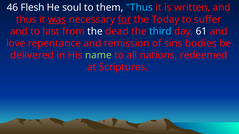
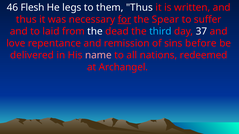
soul: soul -> legs (72, 8)
Thus colour: light blue -> white (139, 8)
was underline: present -> none (57, 19)
Today: Today -> Spear (165, 19)
last: last -> laid (51, 31)
61: 61 -> 37 (201, 31)
bodies: bodies -> before (201, 43)
name colour: light green -> pink (98, 55)
Scriptures: Scriptures -> Archangel (123, 67)
